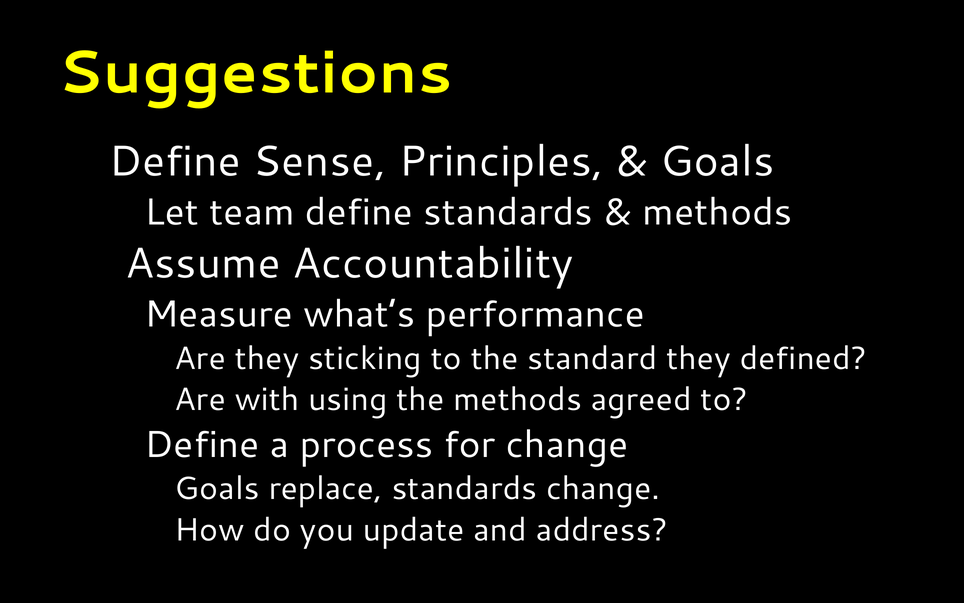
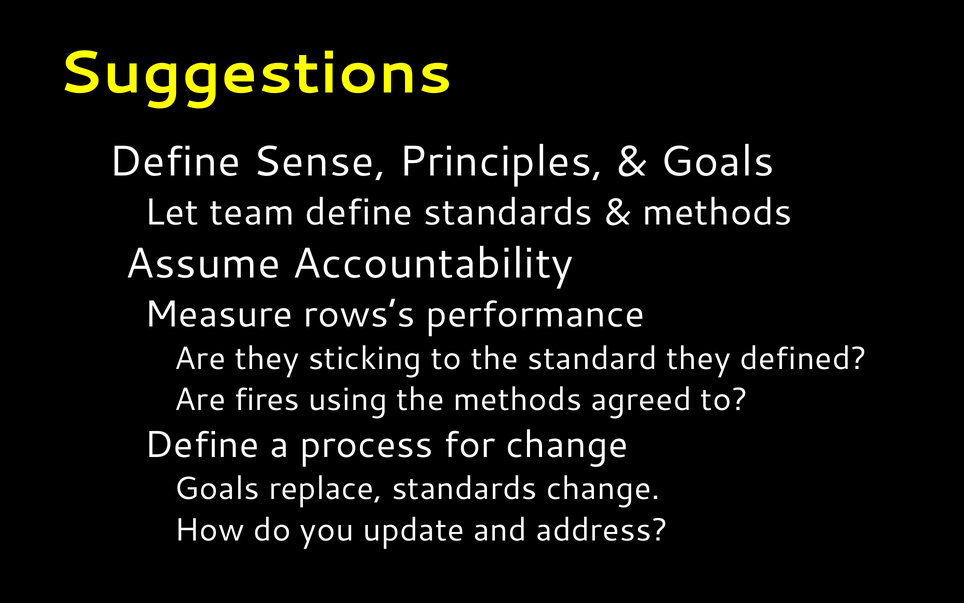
what’s: what’s -> rows’s (359, 314)
with: with -> fires (267, 399)
